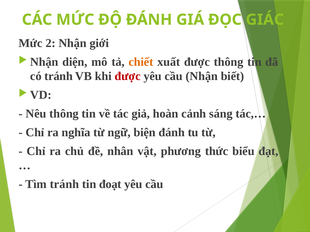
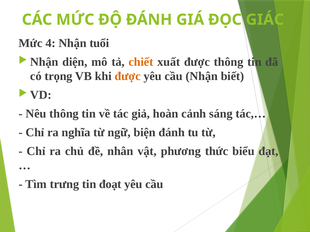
2: 2 -> 4 (51, 43)
giới: giới -> tuổi (99, 43)
có tránh: tránh -> trọng (59, 76)
được colour: red -> orange (128, 76)
Tìm tránh: tránh -> trưng (64, 185)
